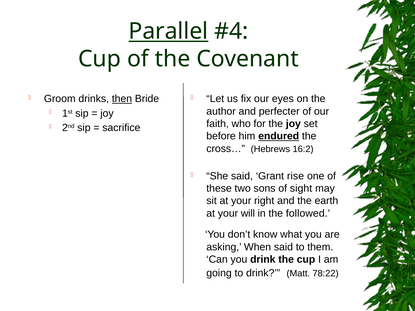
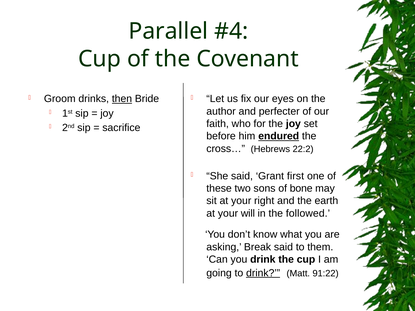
Parallel underline: present -> none (168, 31)
16:2: 16:2 -> 22:2 (303, 149)
rise: rise -> first (296, 176)
sight: sight -> bone (301, 189)
When: When -> Break (258, 247)
drink underline: none -> present (263, 273)
78:22: 78:22 -> 91:22 (326, 274)
